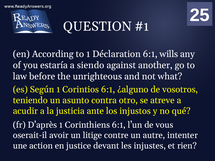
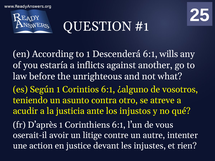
Déclaration: Déclaration -> Descenderá (117, 54)
siendo: siendo -> inflicts (91, 65)
